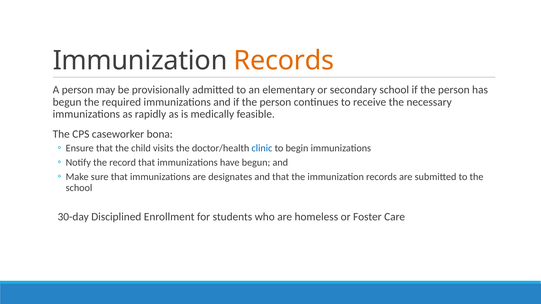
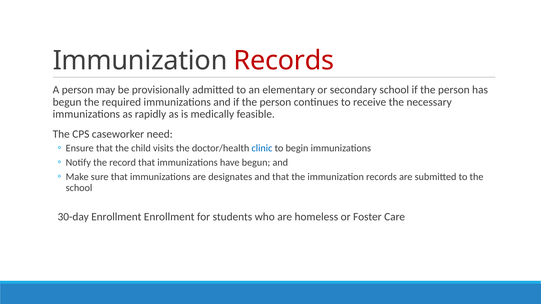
Records colour: orange -> red (284, 61)
bona: bona -> need (160, 134)
30-day Disciplined: Disciplined -> Enrollment (116, 217)
